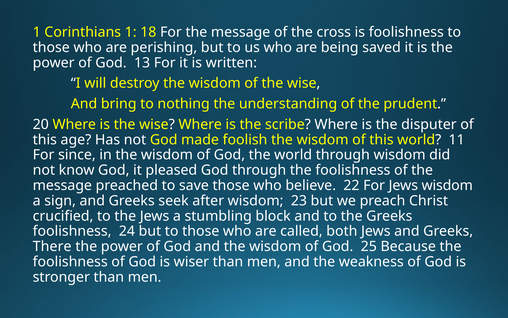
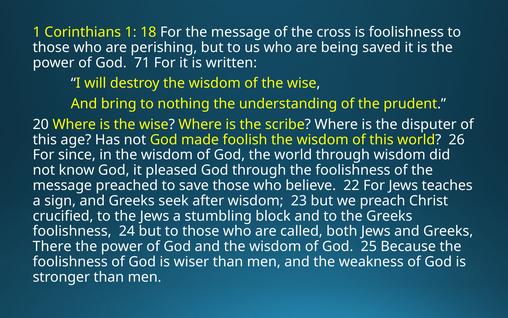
13: 13 -> 71 (142, 63)
11: 11 -> 26 (457, 140)
Jews wisdom: wisdom -> teaches (447, 185)
